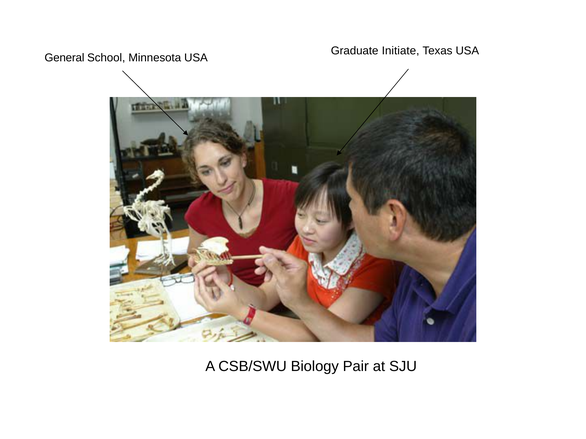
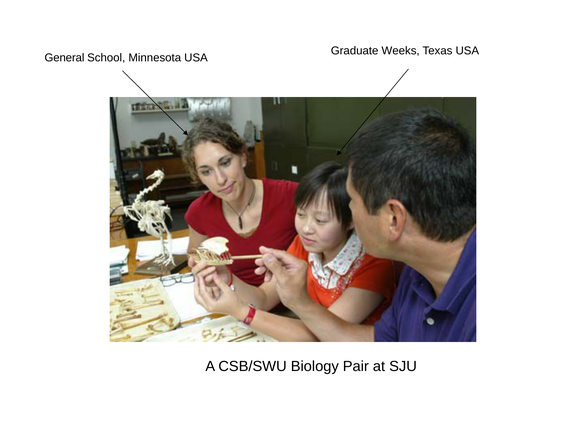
Initiate: Initiate -> Weeks (401, 51)
